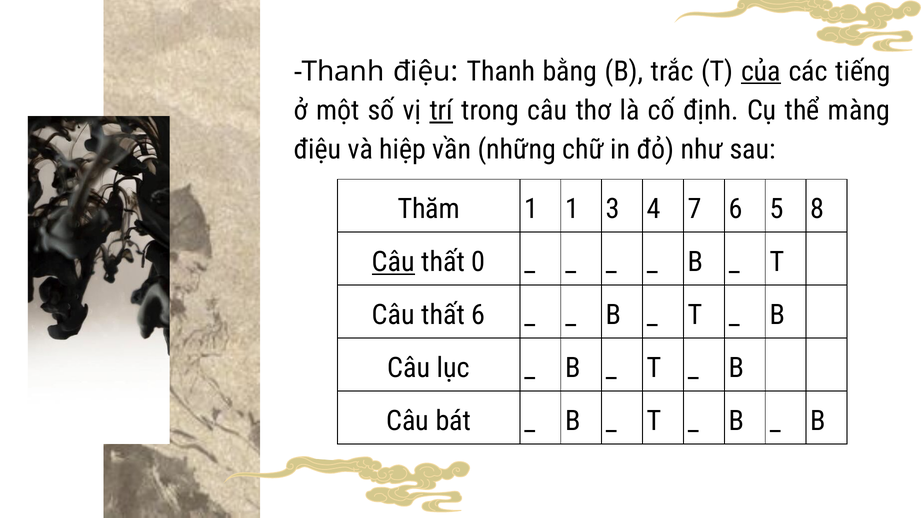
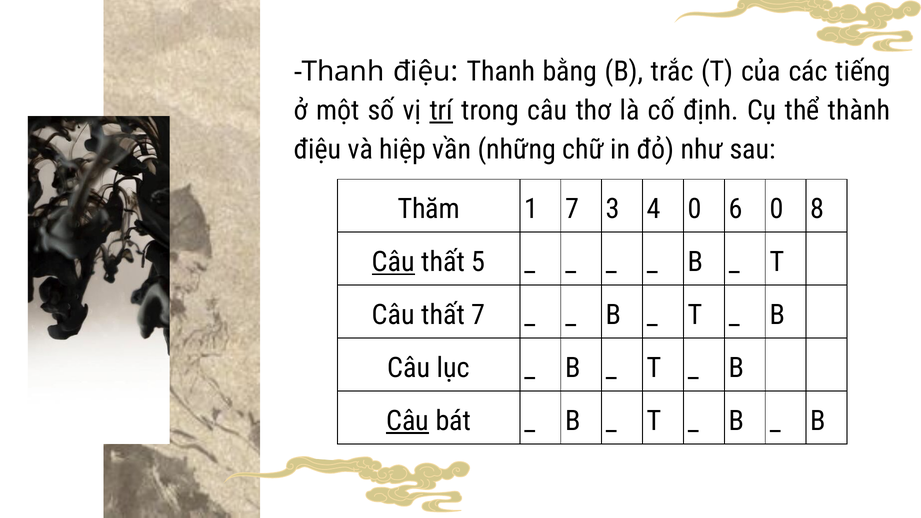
của underline: present -> none (761, 71)
màng: màng -> thành (859, 110)
1 1: 1 -> 7 (572, 209)
4 7: 7 -> 0 (695, 209)
6 5: 5 -> 0 (777, 209)
0: 0 -> 5 (478, 262)
thất 6: 6 -> 7 (478, 315)
Câu underline: none -> present (408, 421)
